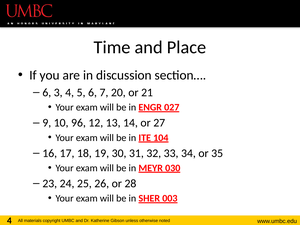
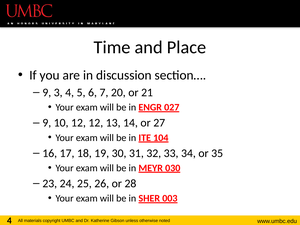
6: 6 -> 9 (47, 92)
10 96: 96 -> 12 (78, 123)
